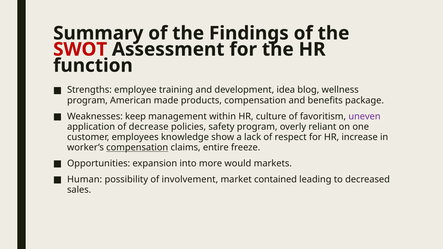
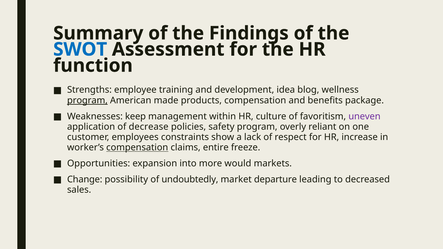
SWOT colour: red -> blue (80, 49)
program underline: none -> present (87, 100)
knowledge: knowledge -> constraints (185, 137)
Human: Human -> Change (85, 180)
involvement: involvement -> undoubtedly (190, 180)
contained: contained -> departure (276, 180)
